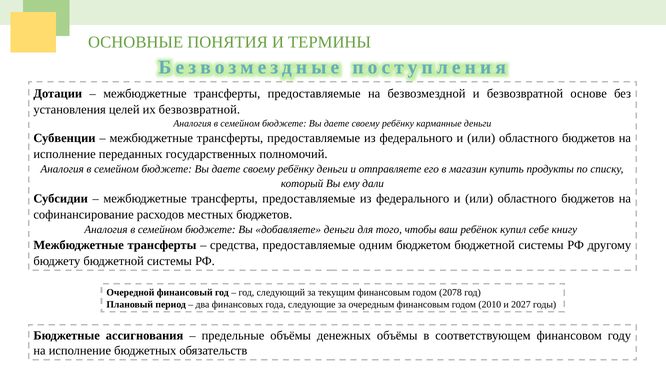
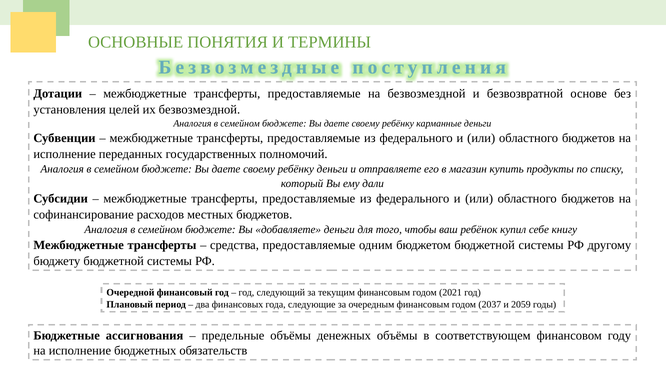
их безвозвратной: безвозвратной -> безвозмездной (199, 109)
2078: 2078 -> 2021 (450, 292)
2010: 2010 -> 2037 (490, 304)
2027: 2027 -> 2059 (521, 304)
